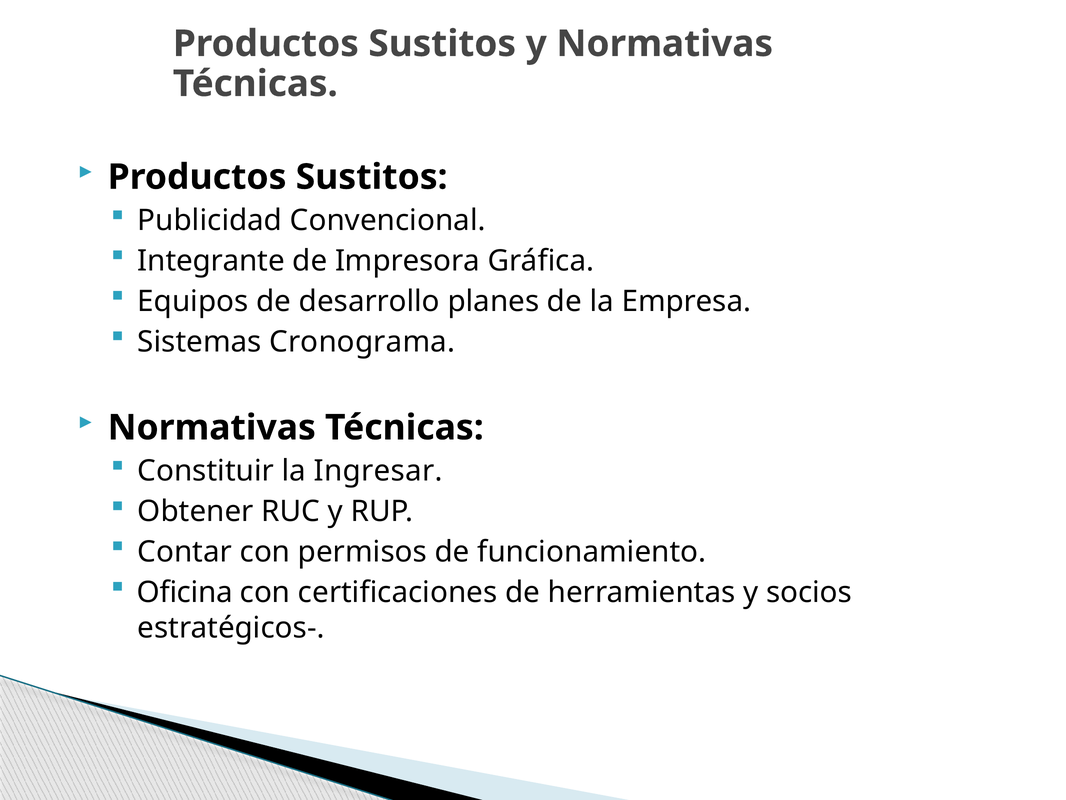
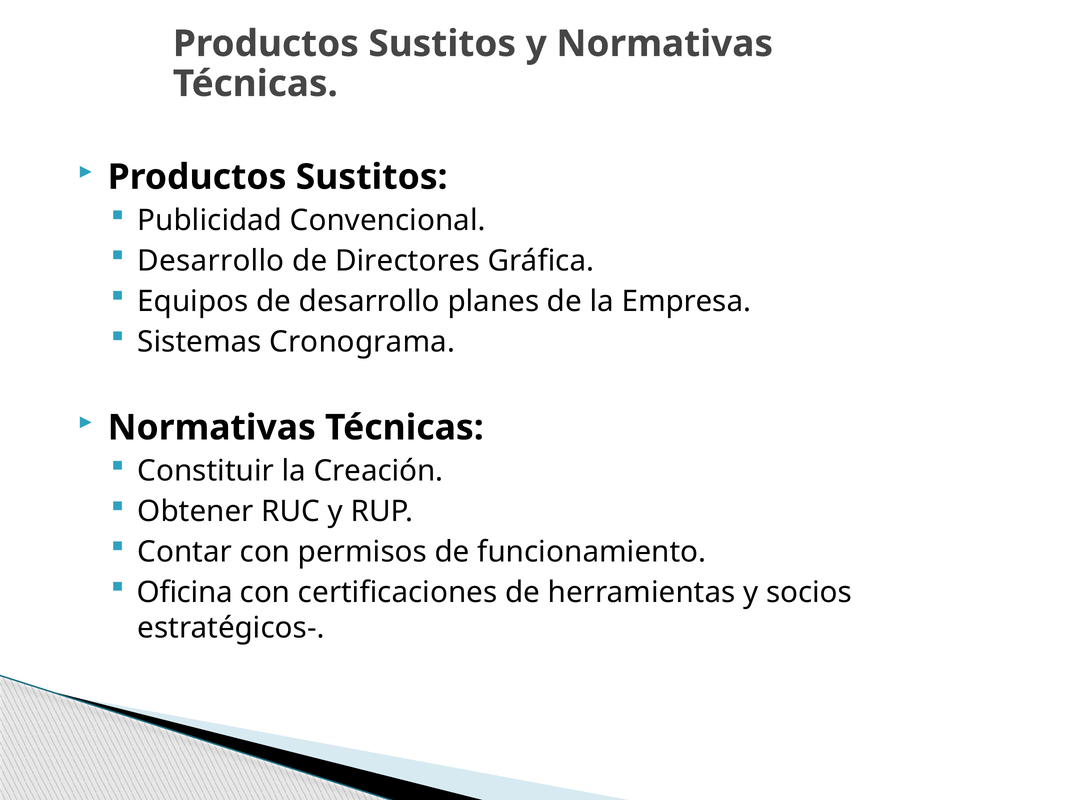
Integrante: Integrante -> Desarrollo (211, 261)
Impresora: Impresora -> Directores (407, 261)
Ingresar: Ingresar -> Creación (379, 471)
